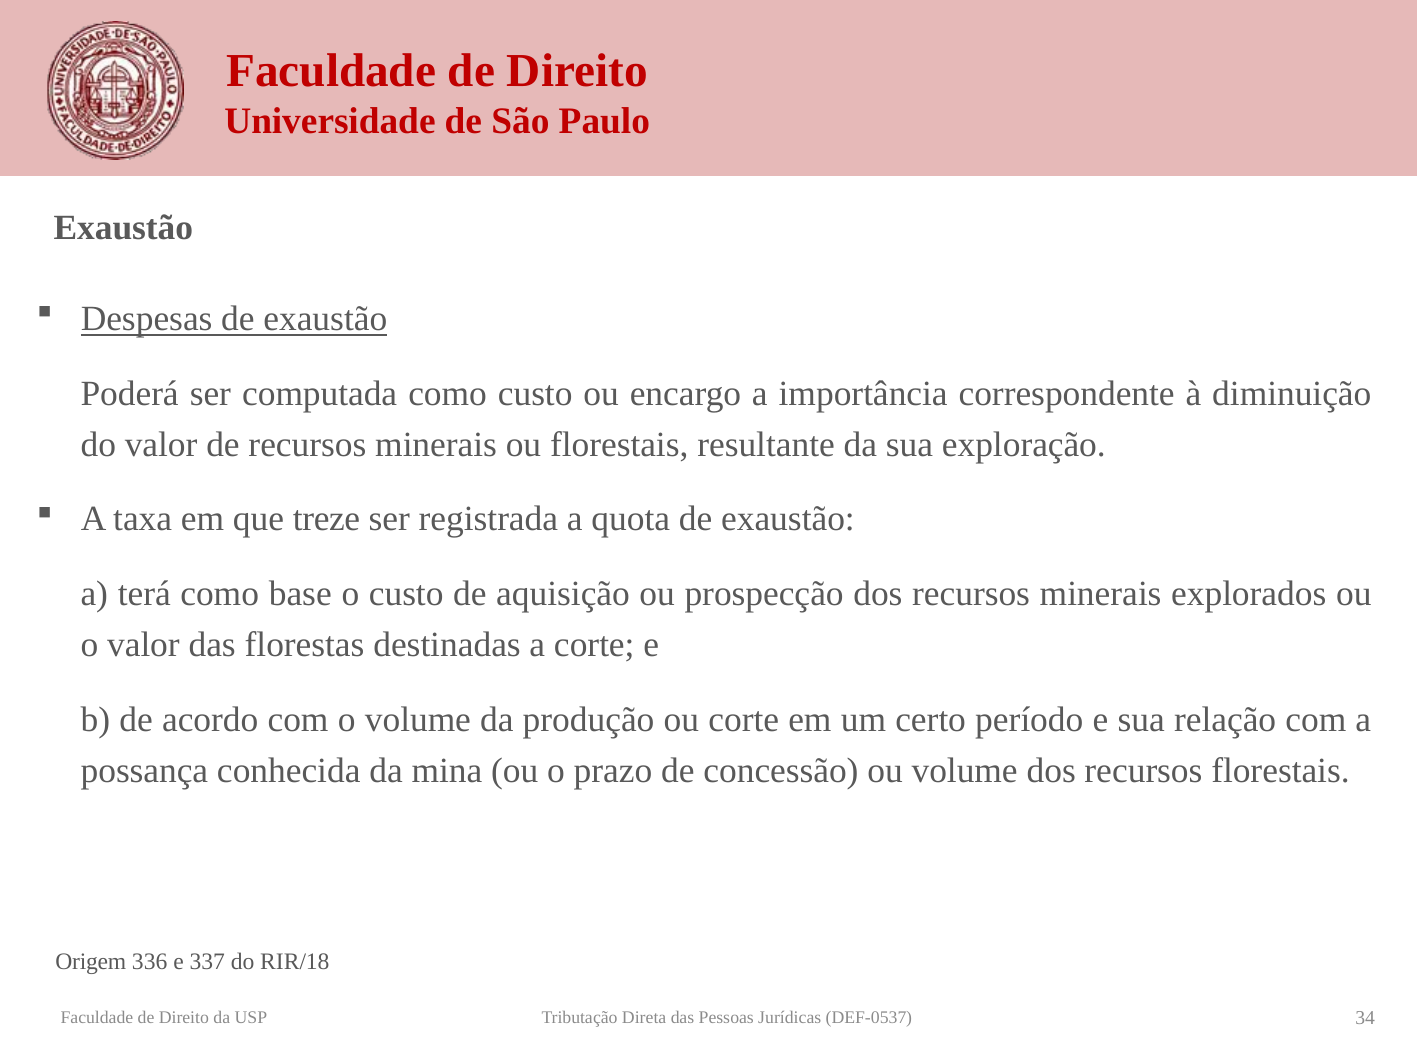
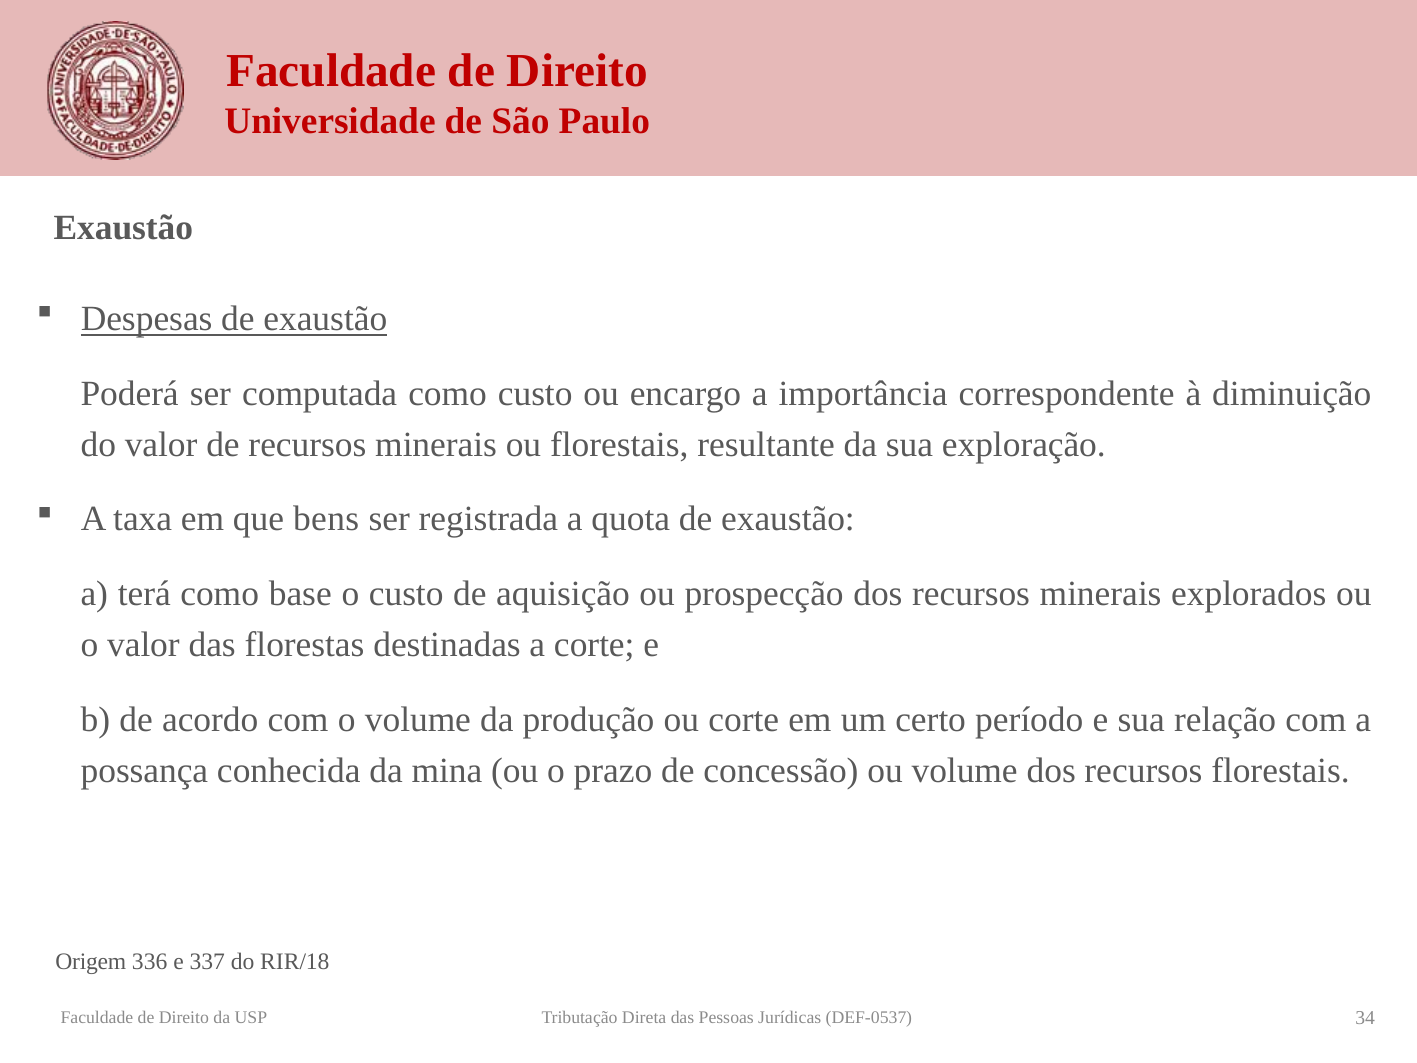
treze: treze -> bens (326, 519)
